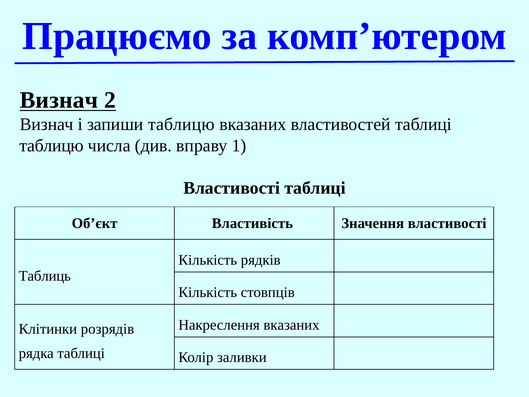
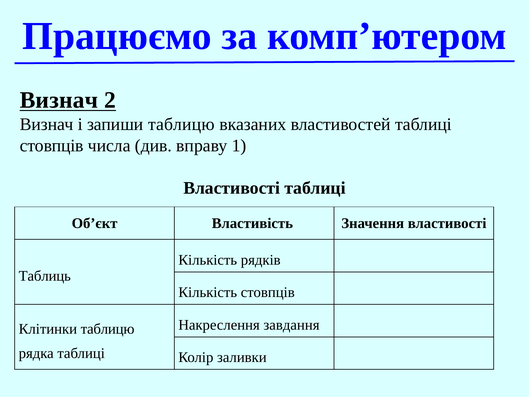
таблицю: таблицю -> стовпців (52, 146)
Накреслення вказаних: вказаних -> завдання (291, 325)
Клітинки розрядів: розрядів -> таблицю (108, 329)
